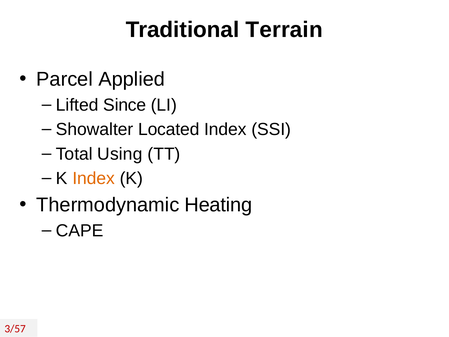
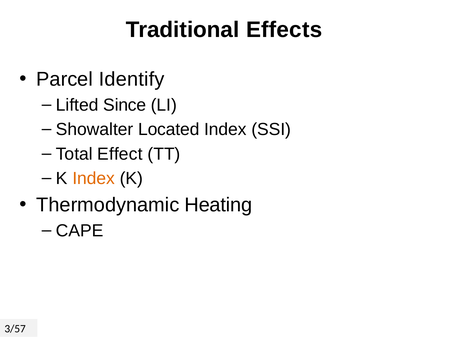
Terrain: Terrain -> Effects (284, 30)
Applied: Applied -> Identify (132, 79)
Using: Using -> Effect (120, 154)
3/57 colour: red -> black (15, 328)
